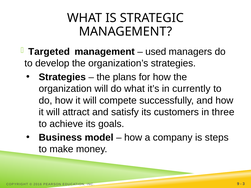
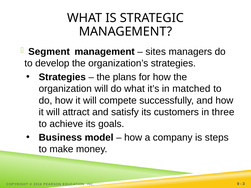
used: used -> sites (156, 52)
Targeted: Targeted -> Segment (49, 52)
currently: currently -> matched (191, 89)
